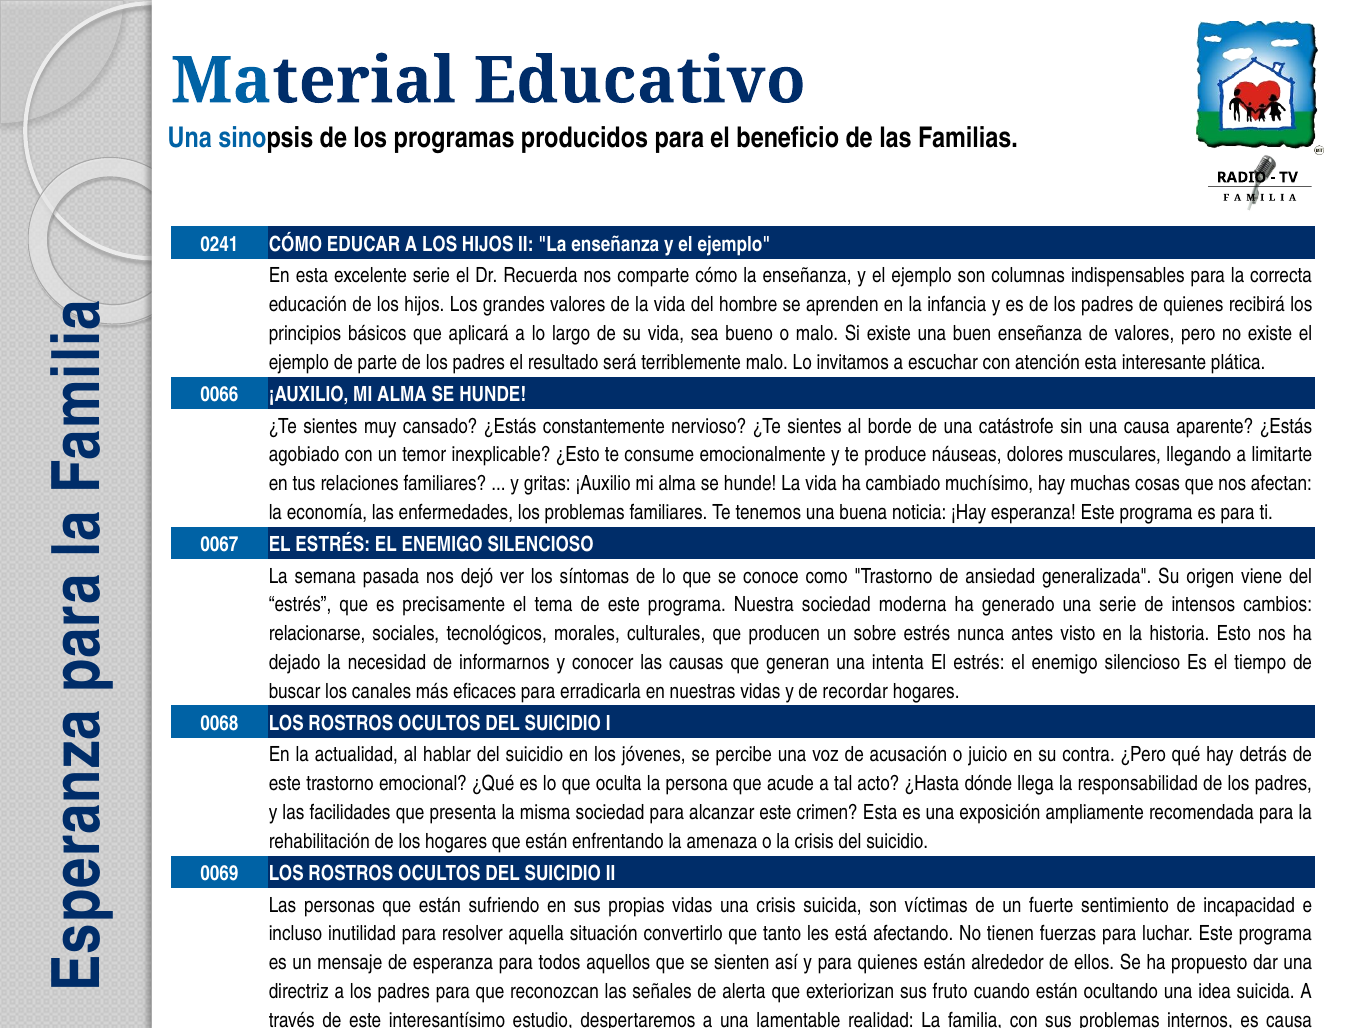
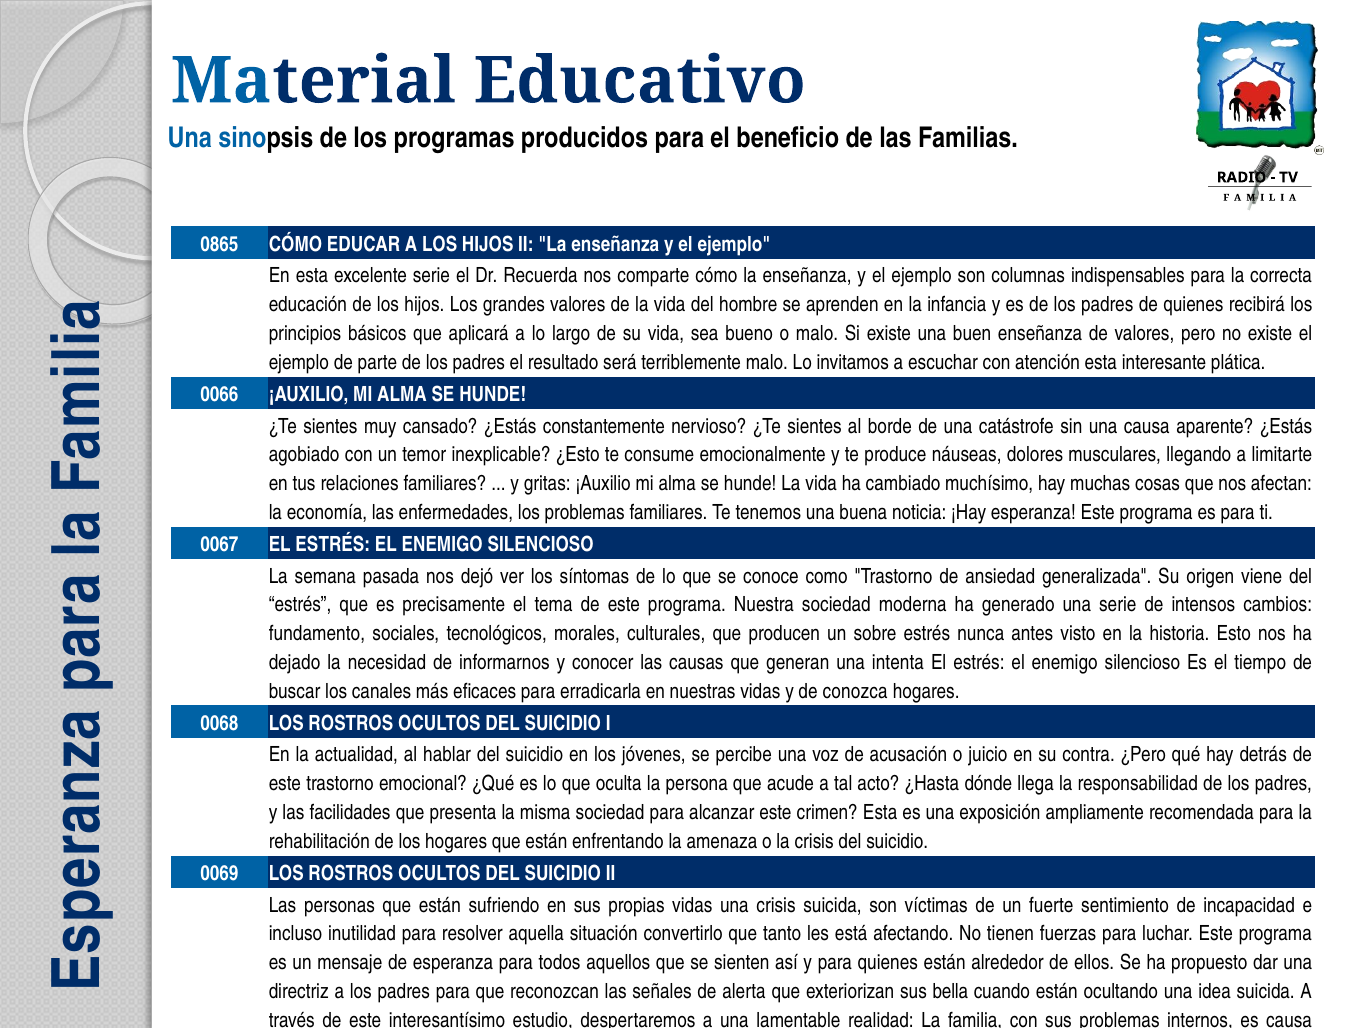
0241: 0241 -> 0865 (219, 244)
relacionarse: relacionarse -> fundamento (317, 633)
recordar: recordar -> conozca (855, 691)
fruto: fruto -> bella (950, 991)
